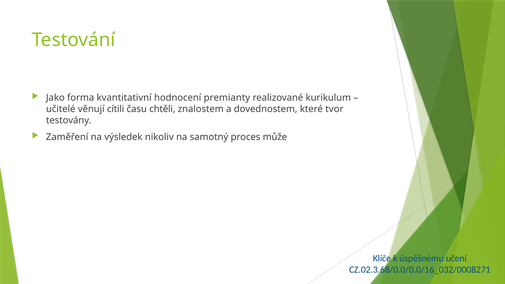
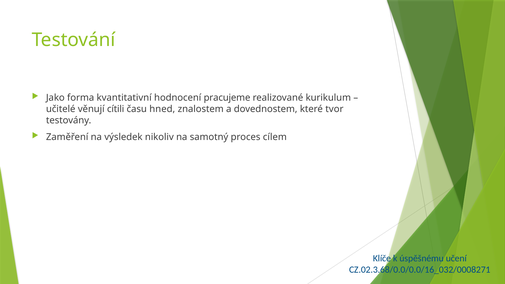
premianty: premianty -> pracujeme (227, 98)
chtěli: chtěli -> hned (162, 109)
může: může -> cílem (275, 137)
